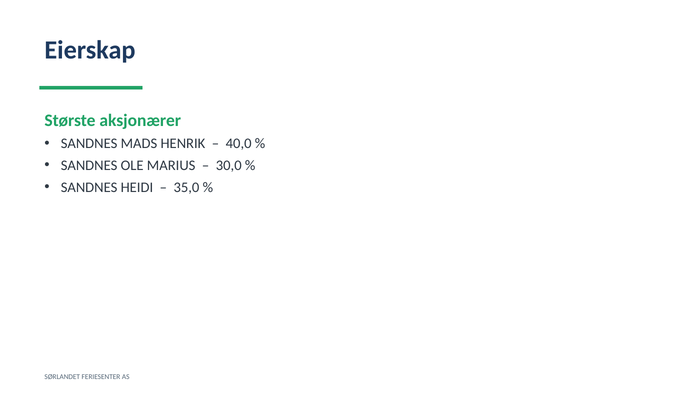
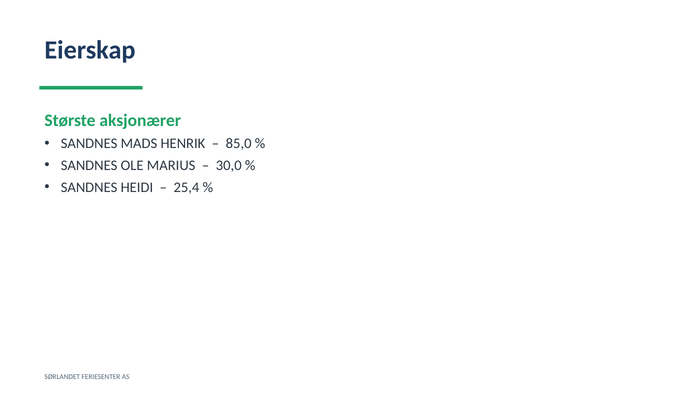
40,0: 40,0 -> 85,0 (239, 144)
35,0: 35,0 -> 25,4 (186, 187)
